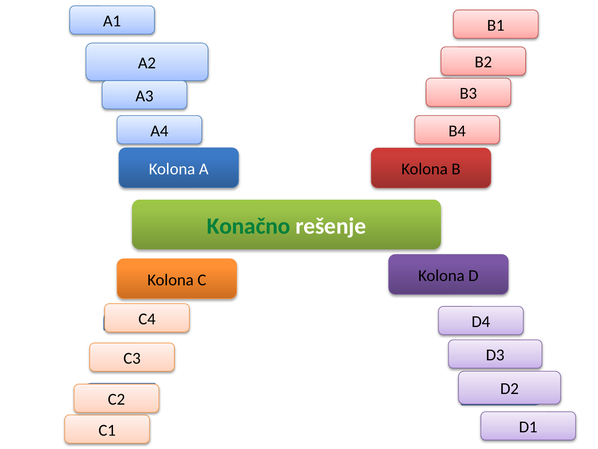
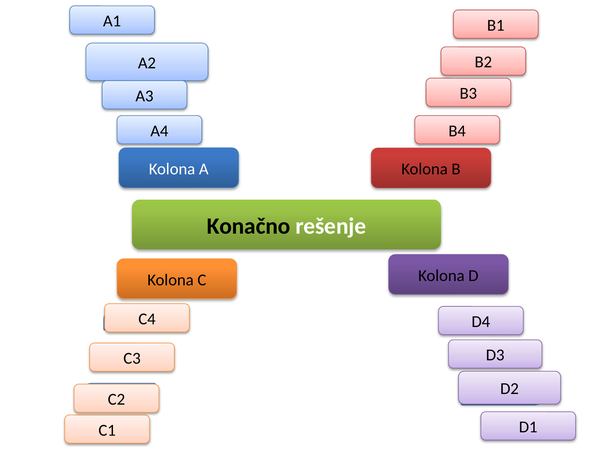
Konačno colour: green -> black (249, 226)
